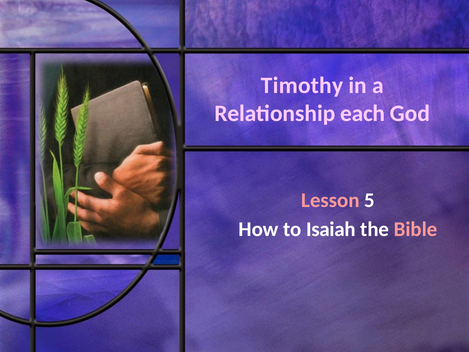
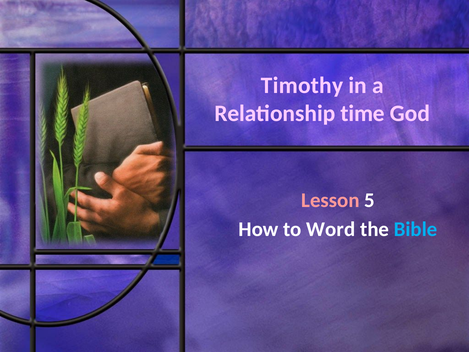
each: each -> time (363, 113)
Isaiah: Isaiah -> Word (331, 229)
Bible colour: pink -> light blue (416, 229)
